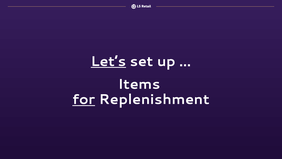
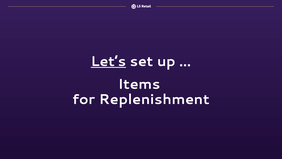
for underline: present -> none (84, 99)
